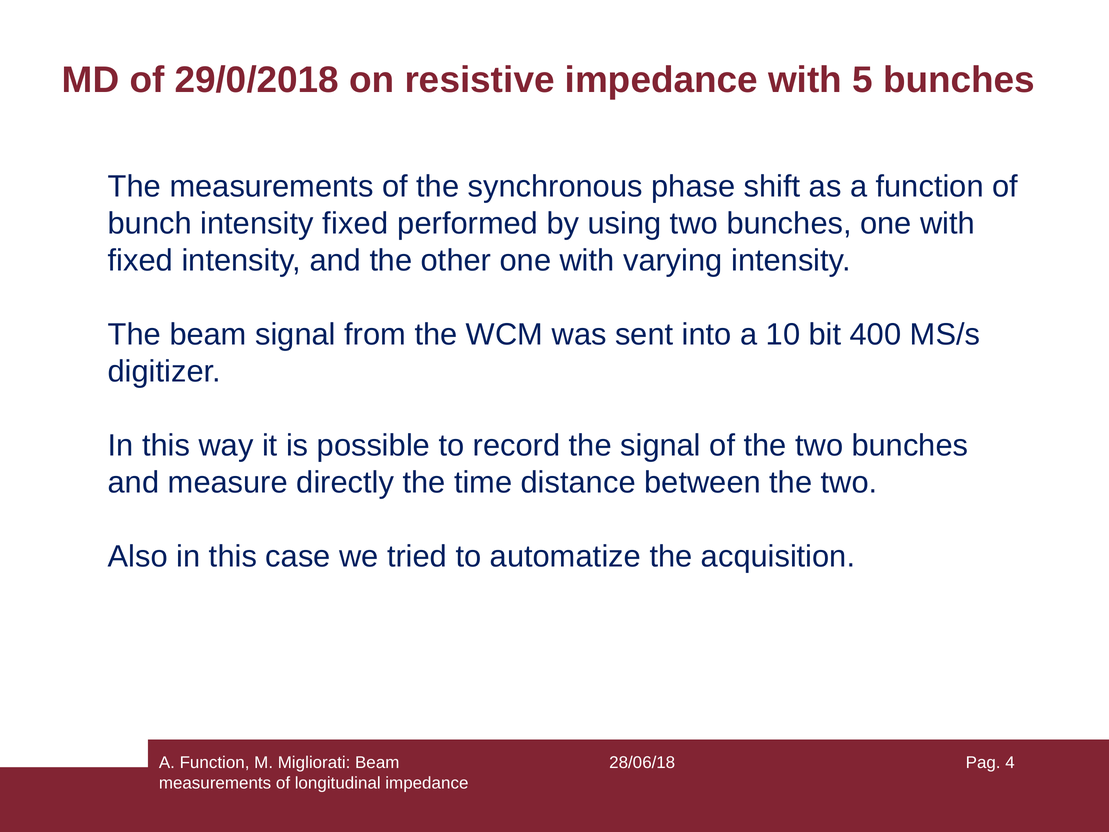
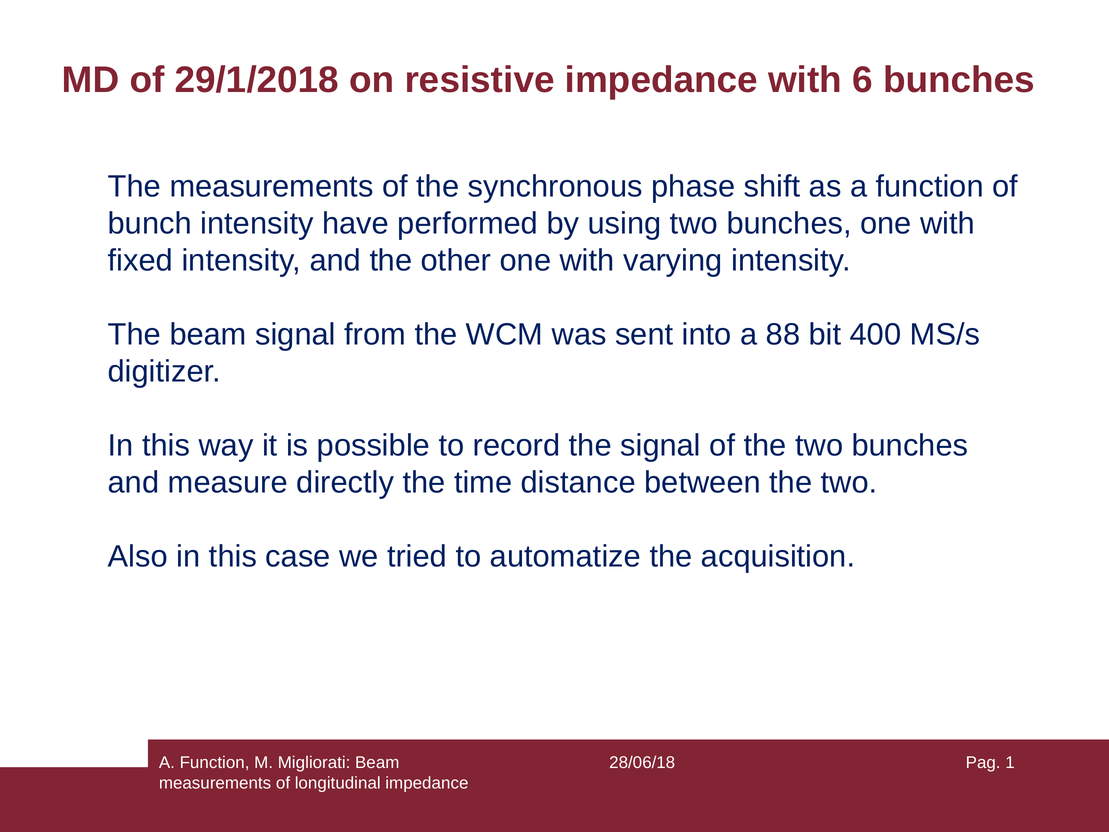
29/0/2018: 29/0/2018 -> 29/1/2018 (257, 80)
5: 5 -> 6 (863, 80)
intensity fixed: fixed -> have (356, 223)
10: 10 -> 88 (783, 334)
4: 4 -> 1 (1010, 763)
